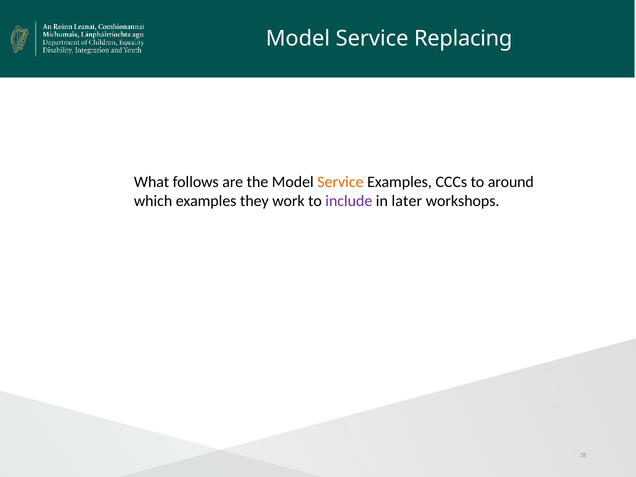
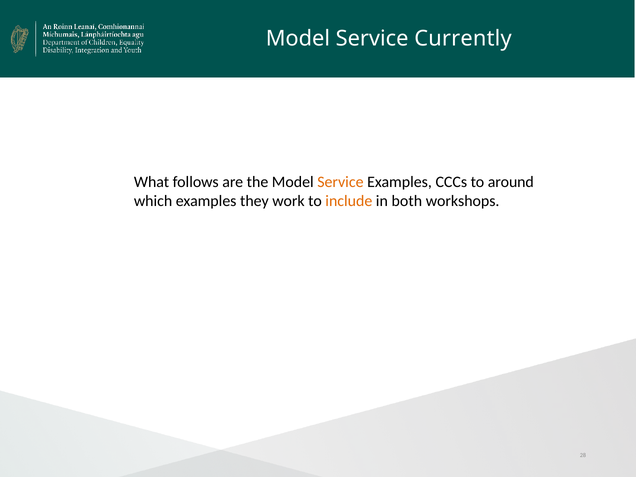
Replacing: Replacing -> Currently (463, 39)
include colour: purple -> orange (349, 201)
later: later -> both (407, 201)
